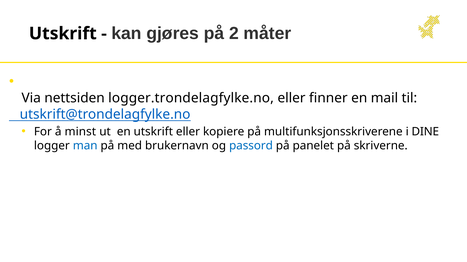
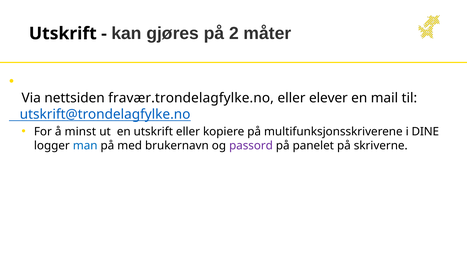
logger.trondelagfylke.no: logger.trondelagfylke.no -> fravær.trondelagfylke.no (191, 98)
finner: finner -> elever (328, 98)
passord colour: blue -> purple (251, 146)
